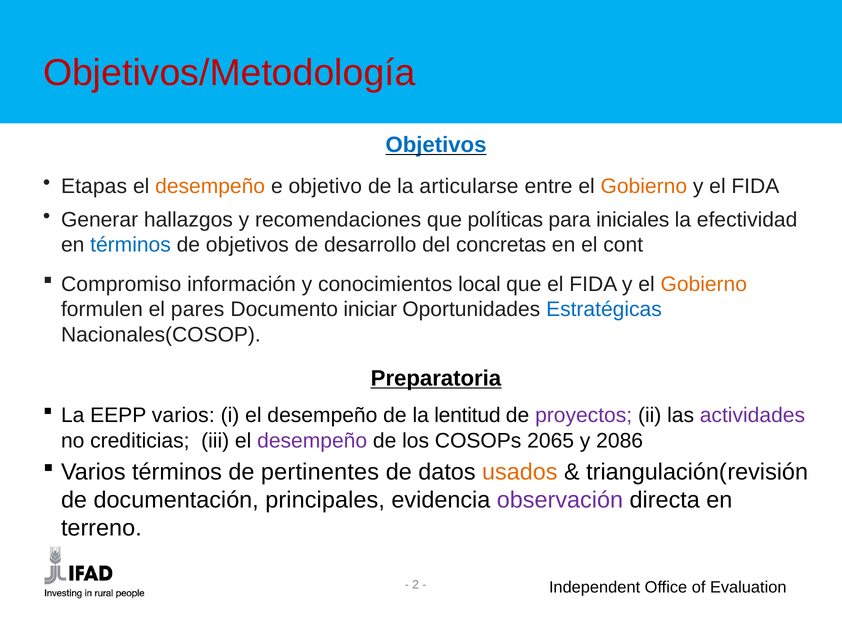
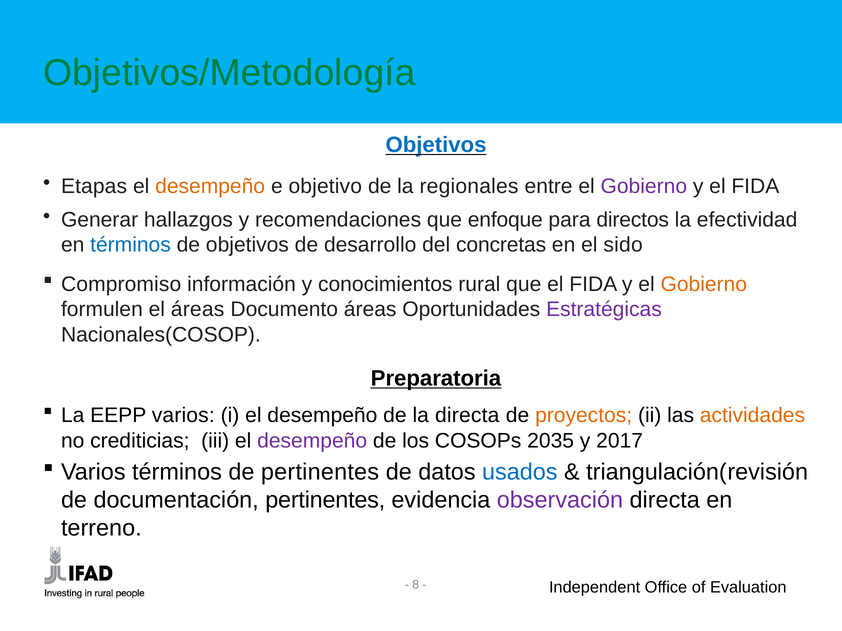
Objetivos/Metodología colour: red -> green (229, 73)
articularse: articularse -> regionales (469, 186)
Gobierno colour: orange -> purple (644, 186)
políticas: políticas -> enfoque (505, 220)
iniciales: iniciales -> directos (633, 220)
cont: cont -> sido (623, 245)
local: local -> rural (479, 285)
el pares: pares -> áreas (198, 310)
Documento iniciar: iniciar -> áreas (370, 310)
Estratégicas colour: blue -> purple (604, 310)
la lentitud: lentitud -> directa (467, 416)
proyectos colour: purple -> orange (584, 416)
actividades colour: purple -> orange (752, 416)
2065: 2065 -> 2035 (551, 441)
2086: 2086 -> 2017 (620, 441)
usados colour: orange -> blue (520, 472)
documentación principales: principales -> pertinentes (325, 501)
2: 2 -> 8 (416, 585)
